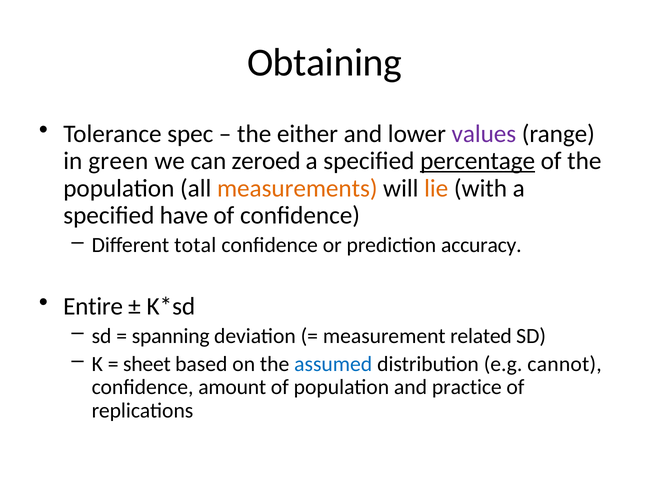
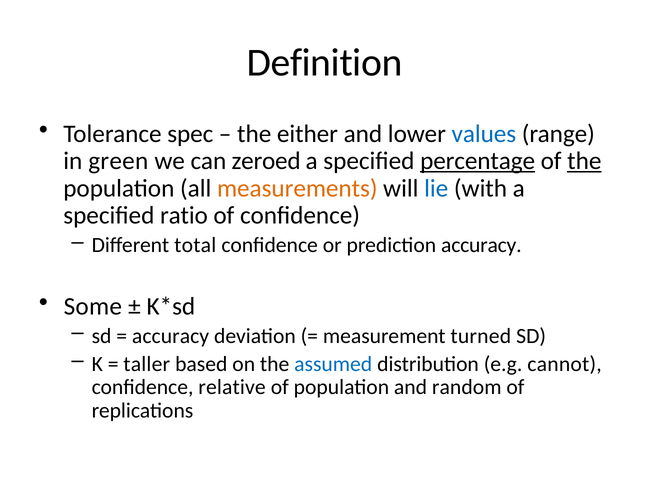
Obtaining: Obtaining -> Definition (325, 63)
values colour: purple -> blue (484, 134)
the underline: none -> present (584, 161)
lie colour: orange -> blue (436, 188)
have: have -> ratio (184, 216)
Entire: Entire -> Some (93, 306)
spanning: spanning -> accuracy (171, 336)
related: related -> turned (481, 336)
sheet: sheet -> taller (147, 364)
amount: amount -> relative (232, 387)
practice: practice -> random (467, 387)
